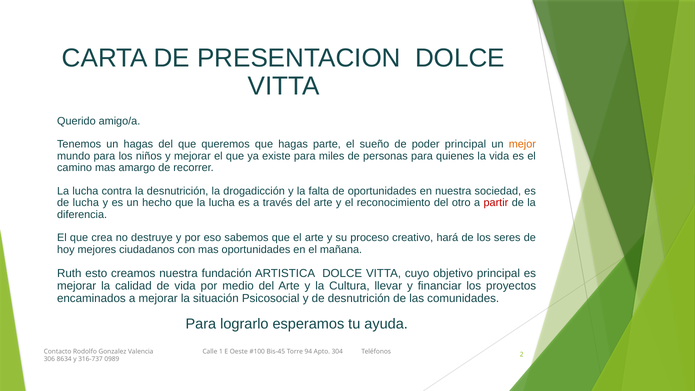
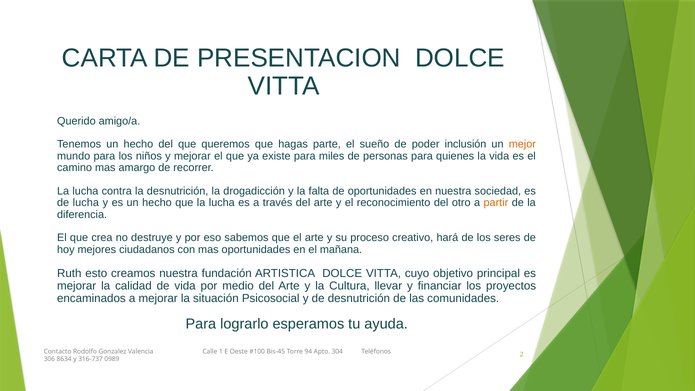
Tenemos un hagas: hagas -> hecho (138, 144)
poder principal: principal -> inclusión (466, 144)
partir colour: red -> orange (496, 203)
